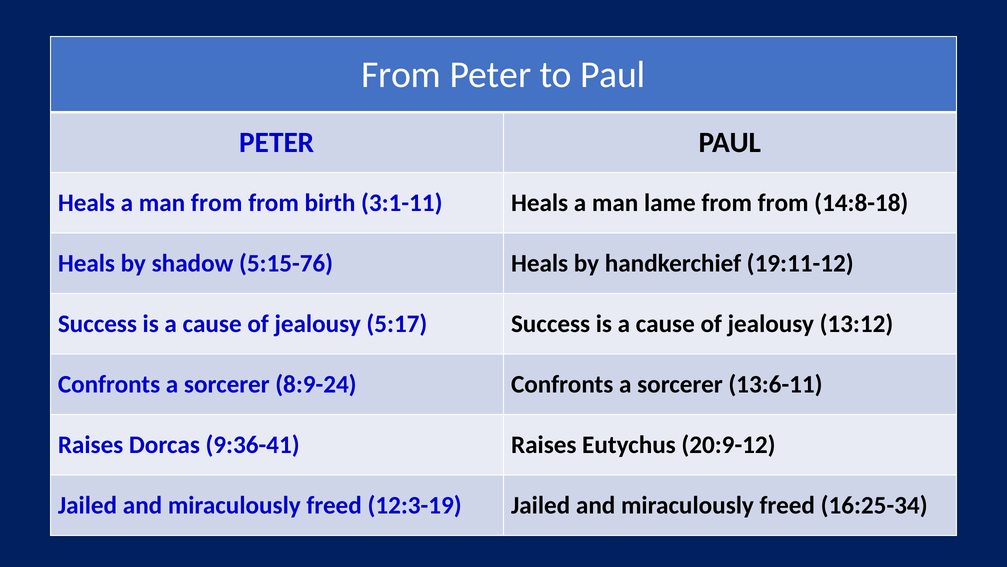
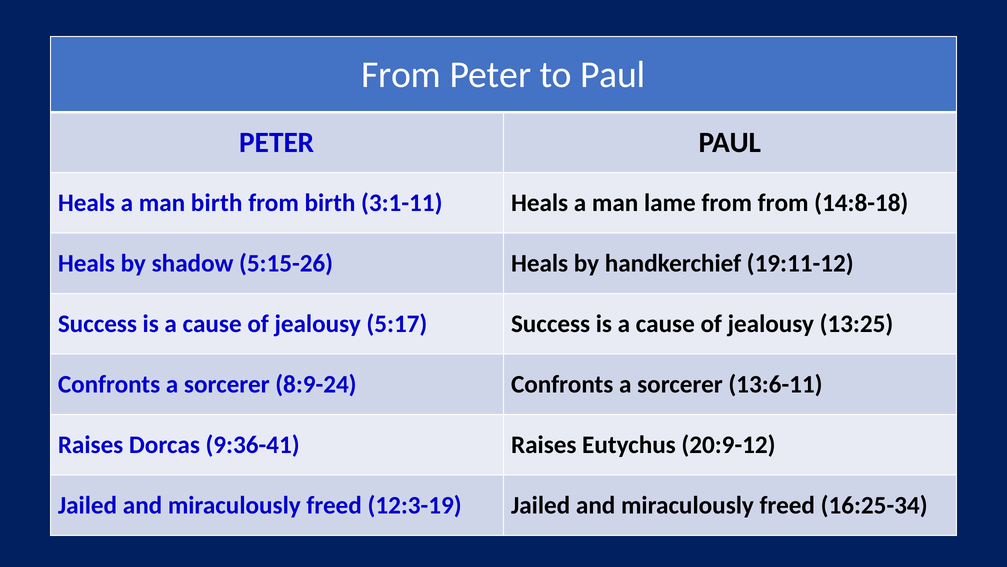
man from: from -> birth (217, 203)
5:15-76: 5:15-76 -> 5:15-26 (286, 263)
13:12: 13:12 -> 13:25 (856, 324)
